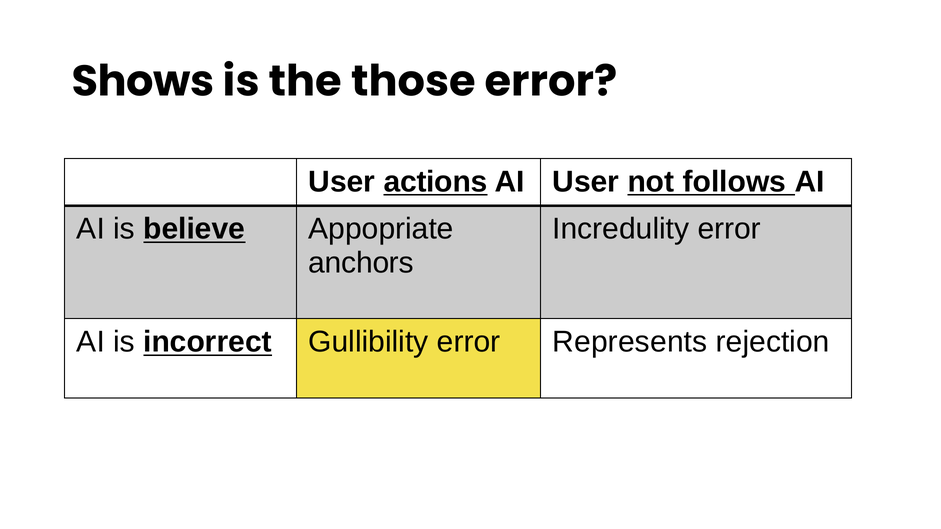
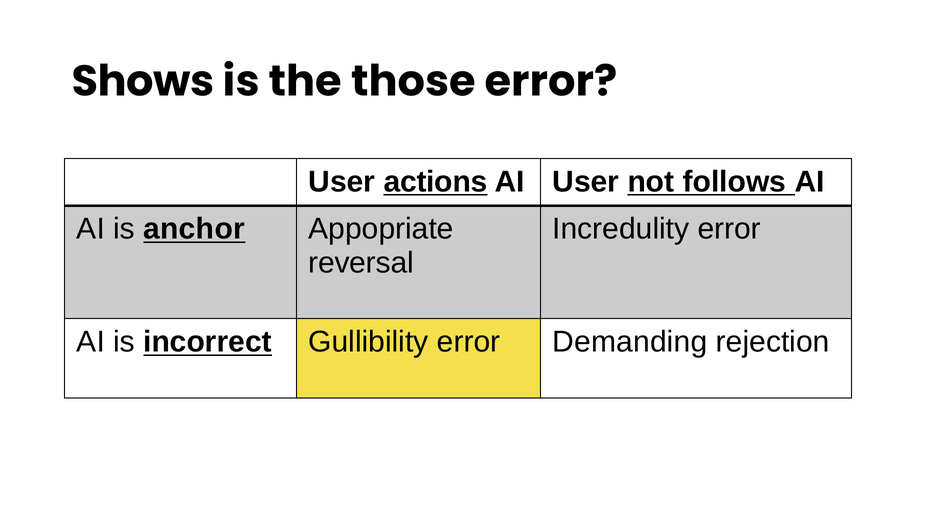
believe: believe -> anchor (194, 229)
anchors: anchors -> reversal (361, 263)
Represents: Represents -> Demanding (630, 342)
